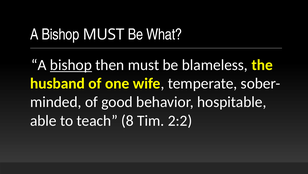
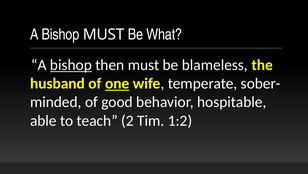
one underline: none -> present (117, 83)
8: 8 -> 2 (127, 120)
2:2: 2:2 -> 1:2 (180, 120)
